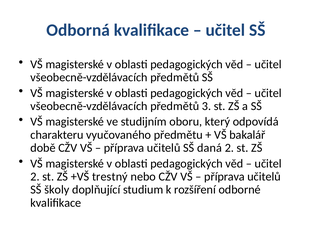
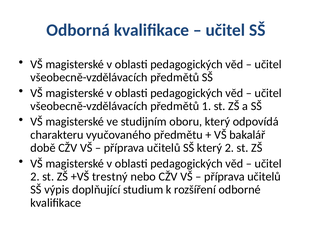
3: 3 -> 1 (206, 106)
SŠ daná: daná -> který (210, 148)
školy: školy -> výpis (57, 190)
